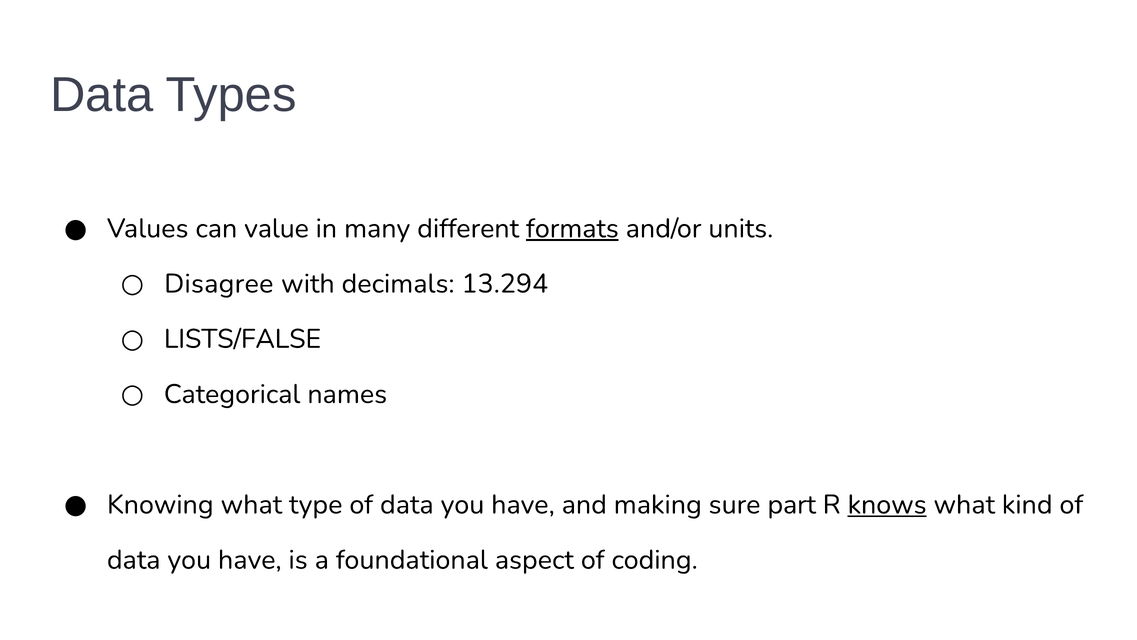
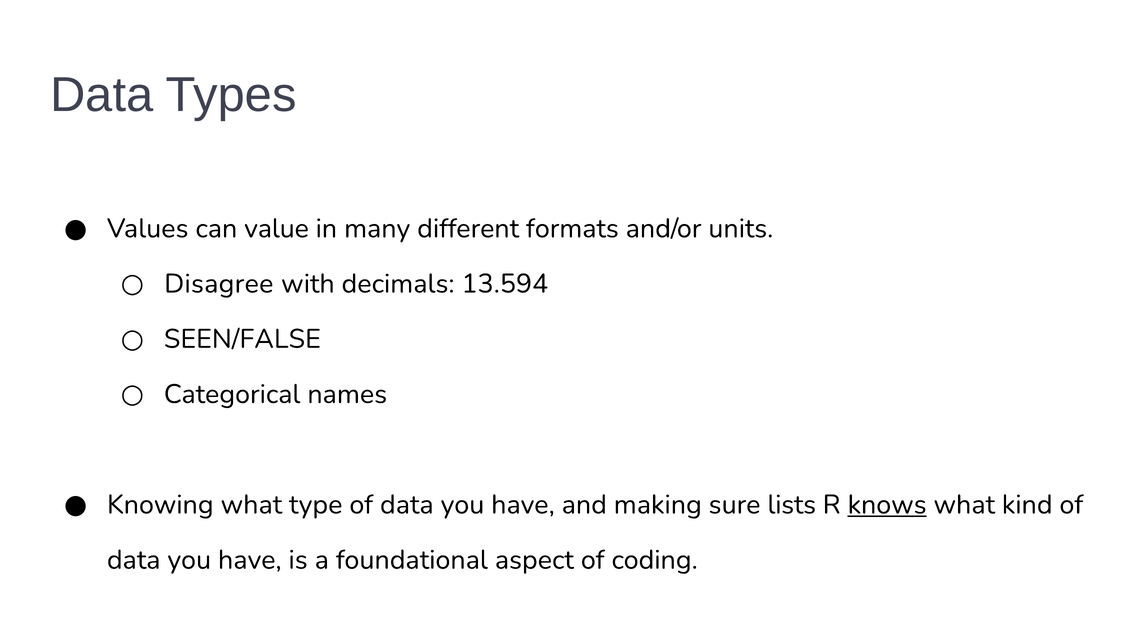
formats underline: present -> none (572, 228)
13.294: 13.294 -> 13.594 (505, 283)
LISTS/FALSE: LISTS/FALSE -> SEEN/FALSE (242, 339)
part: part -> lists (792, 504)
